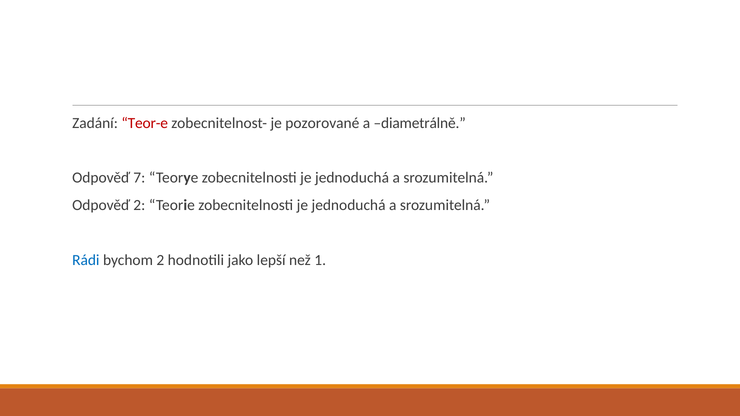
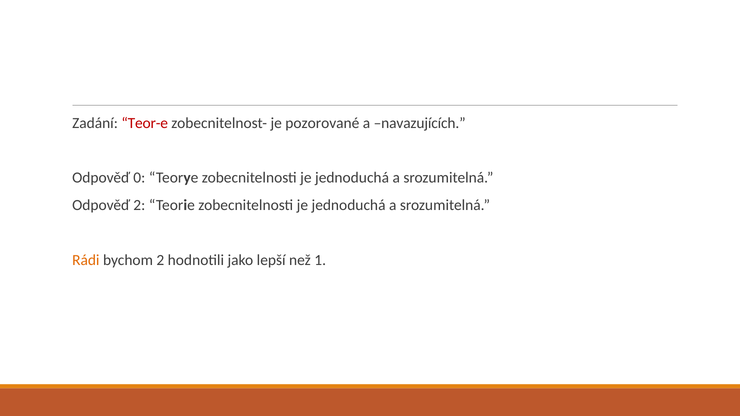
diametrálně: diametrálně -> navazujících (420, 123)
7: 7 -> 0 (139, 178)
Rádi colour: blue -> orange (86, 260)
